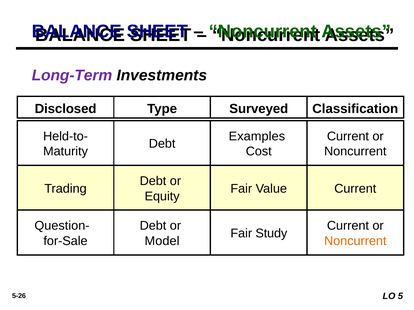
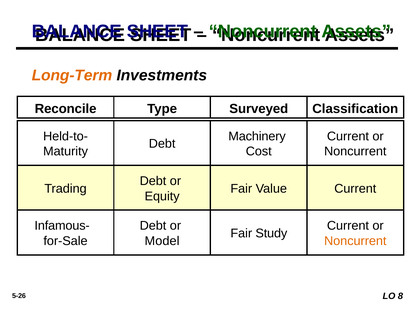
Long-Term colour: purple -> orange (72, 76)
Disclosed: Disclosed -> Reconcile (66, 109)
Examples: Examples -> Machinery (257, 136)
Question-: Question- -> Infamous- (62, 226)
5: 5 -> 8 (400, 297)
